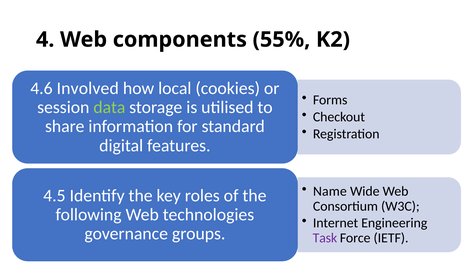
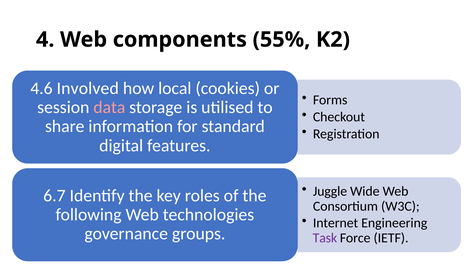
data colour: light green -> pink (109, 108)
Name: Name -> Juggle (330, 192)
4.5: 4.5 -> 6.7 (54, 196)
